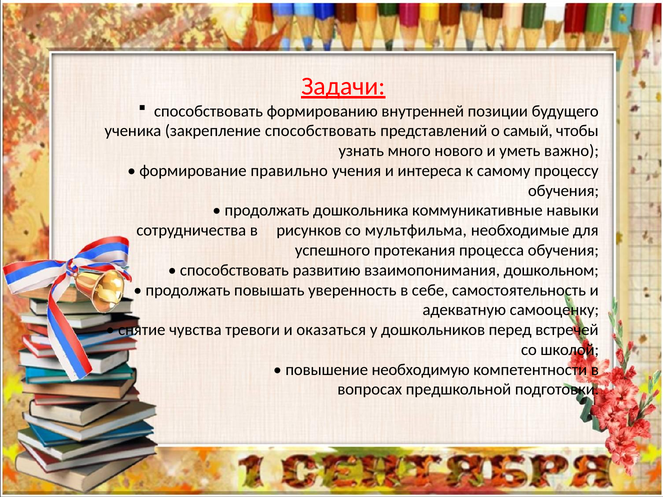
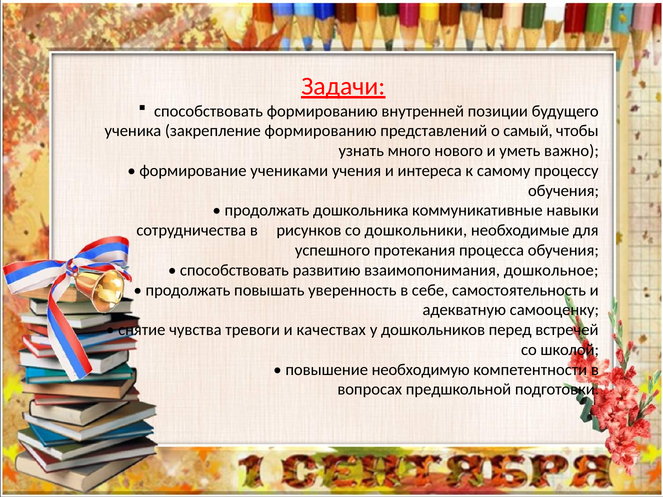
закрепление способствовать: способствовать -> формированию (321, 131)
правильно: правильно -> учениками (289, 171)
мультфильма: мультфильма -> дошкольники (416, 231)
дошкольном: дошкольном -> дошкольное (551, 270)
оказаться: оказаться -> качествах (331, 330)
